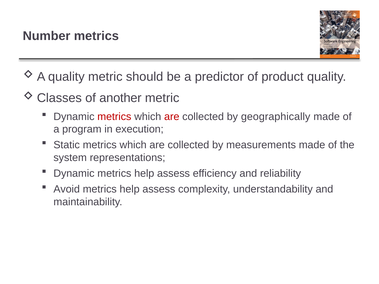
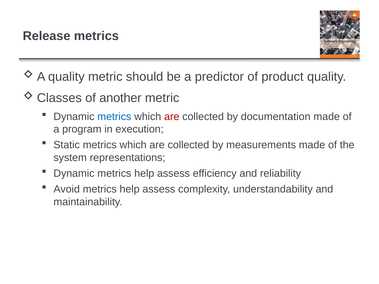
Number: Number -> Release (47, 36)
metrics colour: red -> blue (114, 117)
geographically: geographically -> documentation (276, 117)
